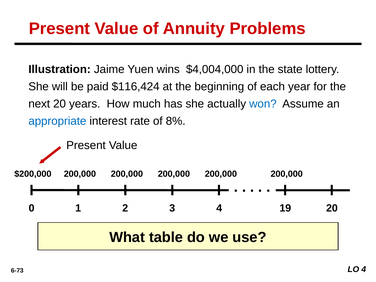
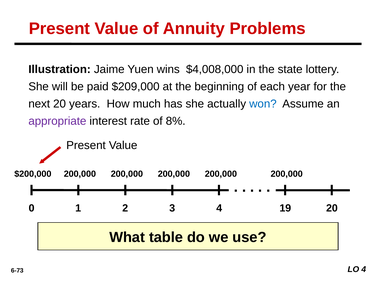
$4,004,000: $4,004,000 -> $4,008,000 (215, 69)
$116,424: $116,424 -> $209,000 (136, 87)
appropriate colour: blue -> purple (57, 121)
